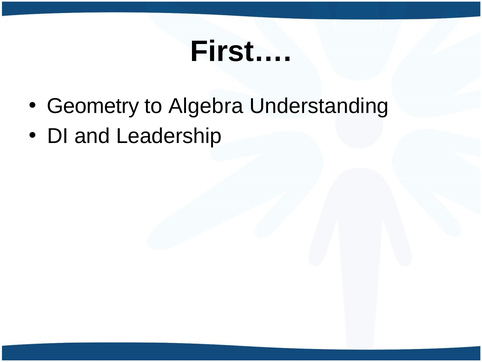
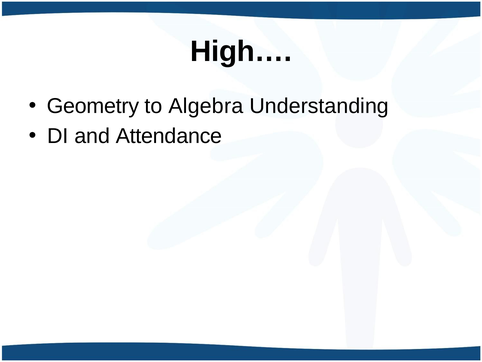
First…: First… -> High… (241, 51)
Leadership: Leadership -> Attendance (169, 136)
